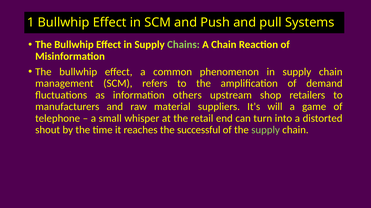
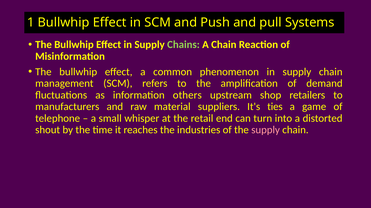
will: will -> ties (275, 107)
successful: successful -> industries (199, 130)
supply colour: light green -> pink (266, 130)
